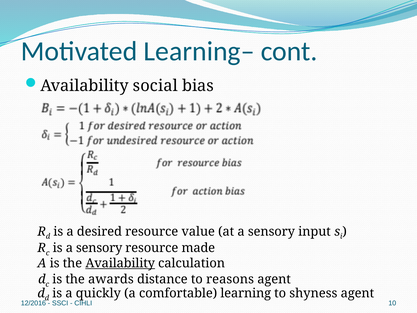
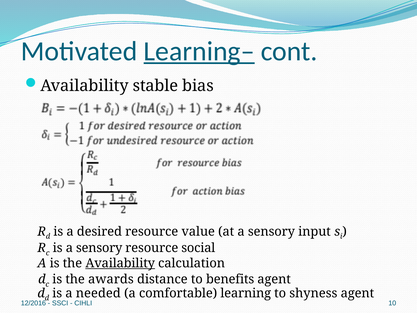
Learning– underline: none -> present (199, 51)
social: social -> stable (155, 86)
made: made -> social (198, 248)
reasons: reasons -> benefits (230, 279)
quickly: quickly -> needed (98, 293)
